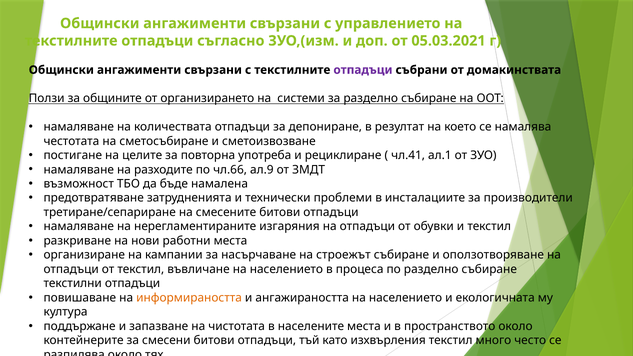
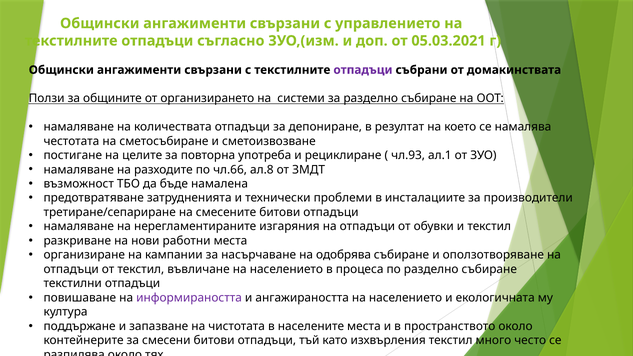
чл.41: чл.41 -> чл.93 (408, 155)
ал.9: ал.9 -> ал.8 (262, 170)
строежът: строежът -> одобрява (344, 255)
информираността colour: orange -> purple (189, 298)
